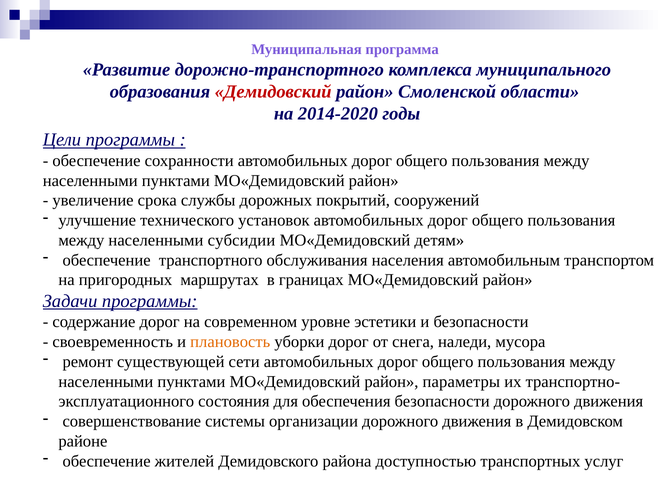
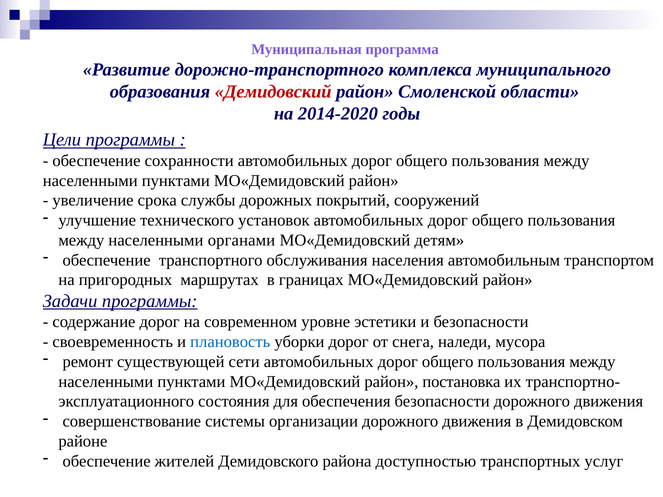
субсидии: субсидии -> органами (241, 240)
плановость colour: orange -> blue (230, 342)
параметры: параметры -> постановка (461, 382)
